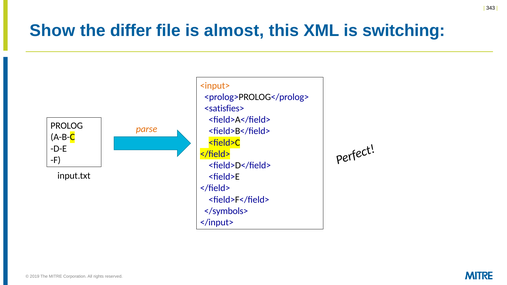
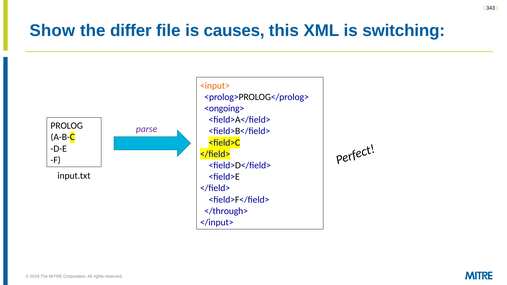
almost: almost -> causes (234, 31)
<satisfies>: <satisfies> -> <ongoing> (224, 108)
parse colour: orange -> purple (147, 129)
</symbols>: </symbols> -> </through> (226, 211)
